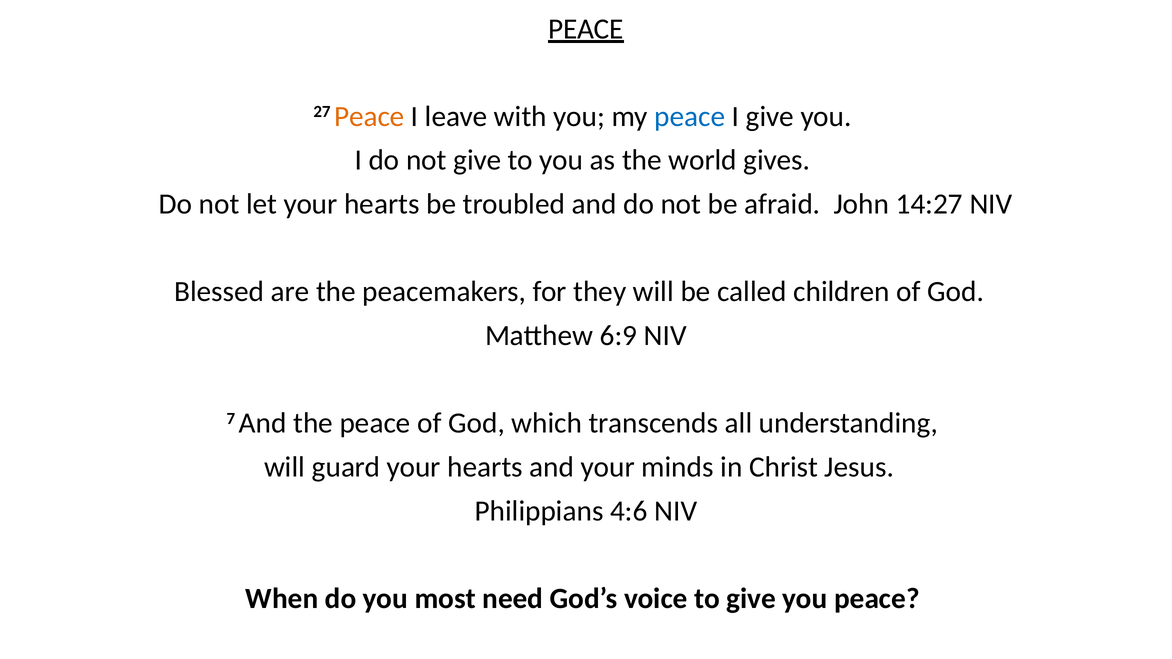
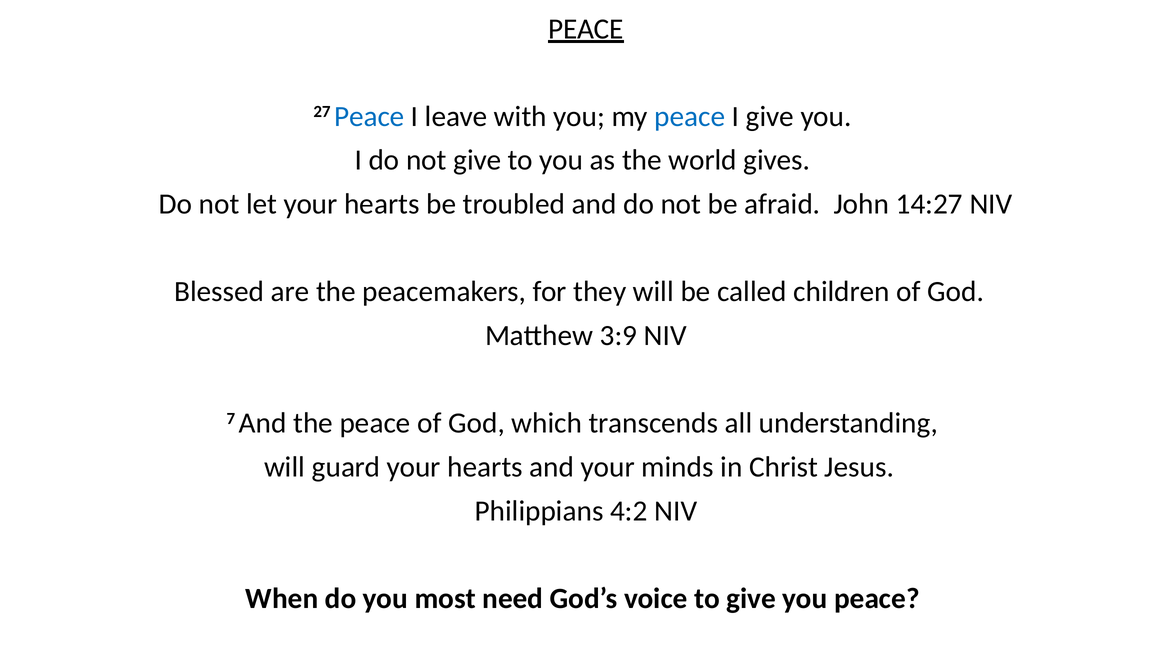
Peace colour: orange -> blue (369, 117)
6:9: 6:9 -> 3:9 (619, 336)
4:6: 4:6 -> 4:2 (629, 511)
